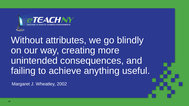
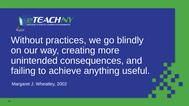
attributes: attributes -> practices (66, 40)
